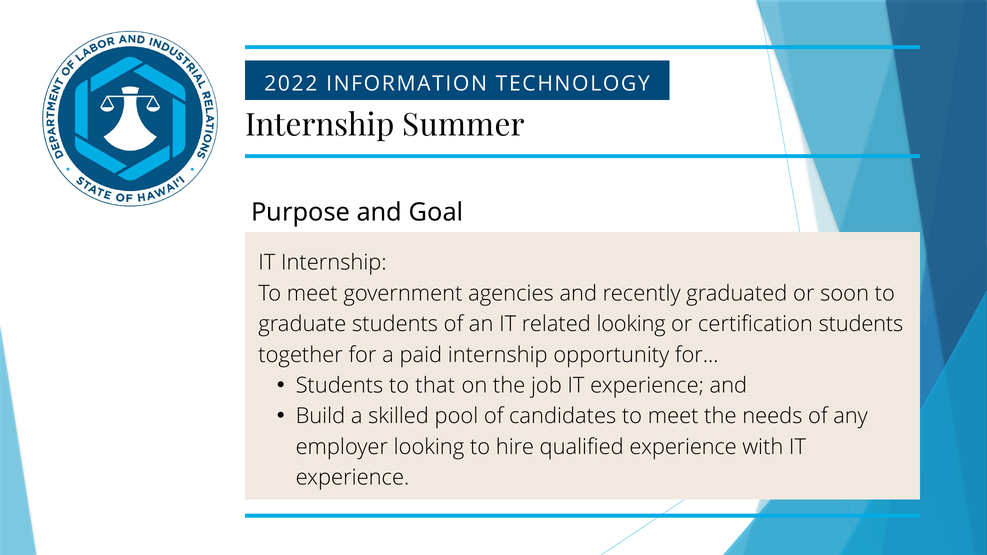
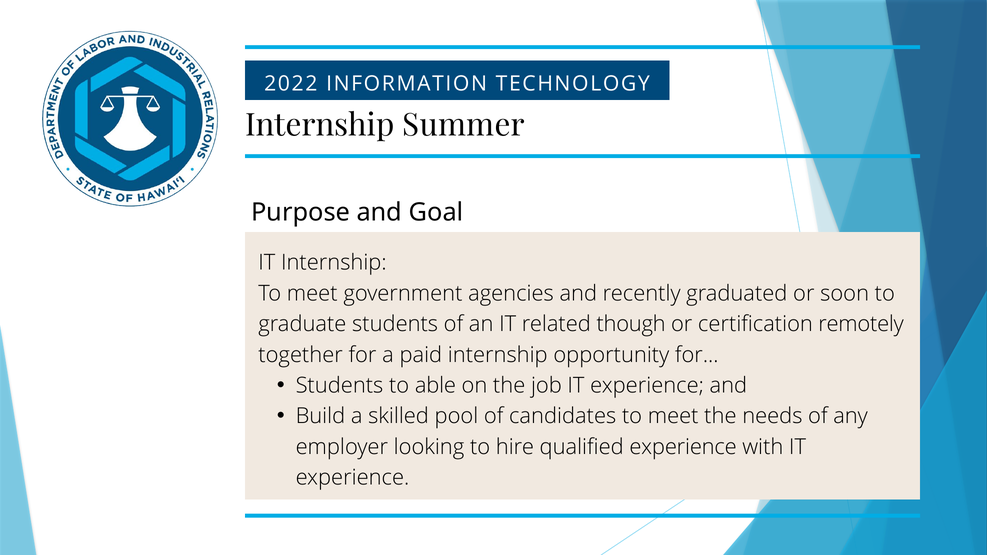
related looking: looking -> though (631, 324)
certification students: students -> remotely (861, 324)
that: that -> able (435, 386)
